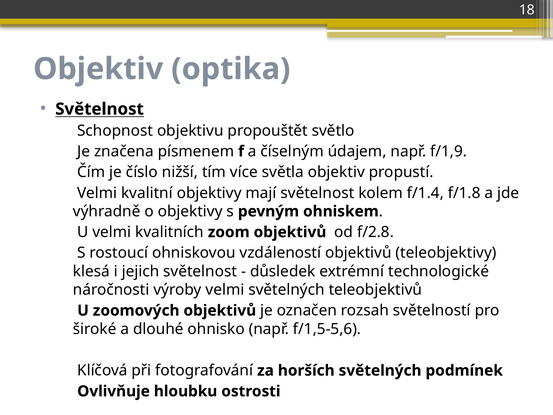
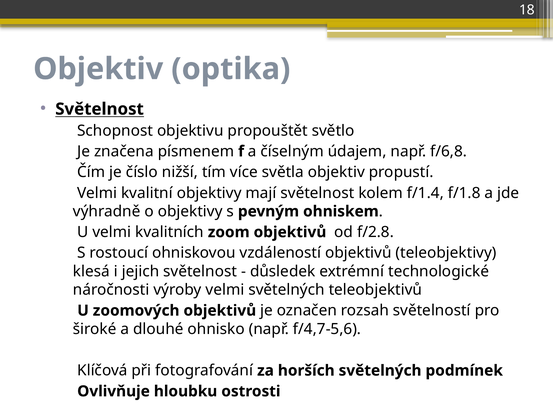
f/1,9: f/1,9 -> f/6,8 (449, 151)
f/1,5-5,6: f/1,5-5,6 -> f/4,7-5,6 (327, 329)
